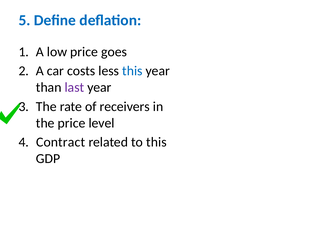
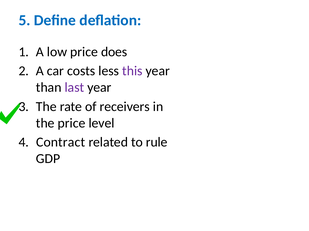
goes: goes -> does (114, 52)
this colour: blue -> purple (132, 71)
to this: this -> rule (157, 143)
